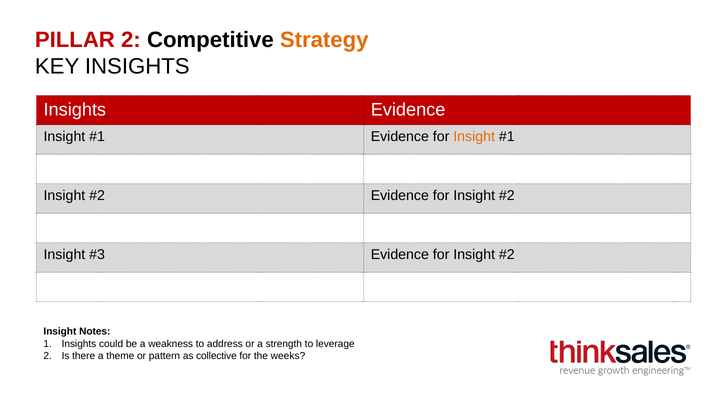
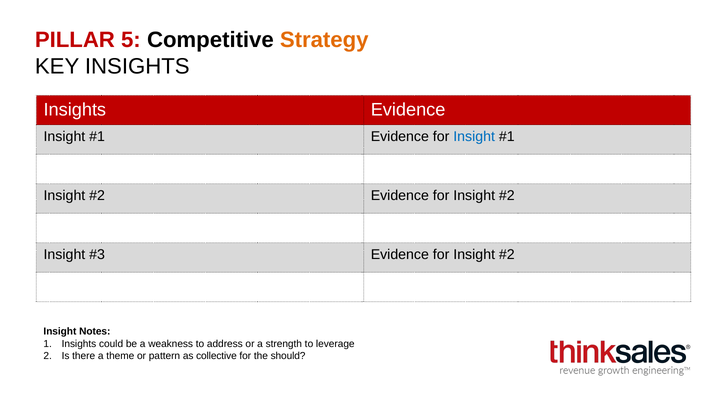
PILLAR 2: 2 -> 5 (131, 40)
Insight colour: orange -> blue (474, 137)
weeks: weeks -> should (288, 356)
